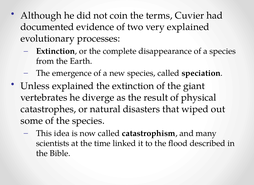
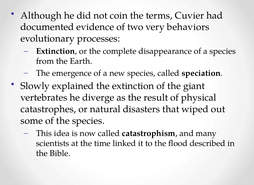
very explained: explained -> behaviors (188, 27)
Unless: Unless -> Slowly (35, 86)
